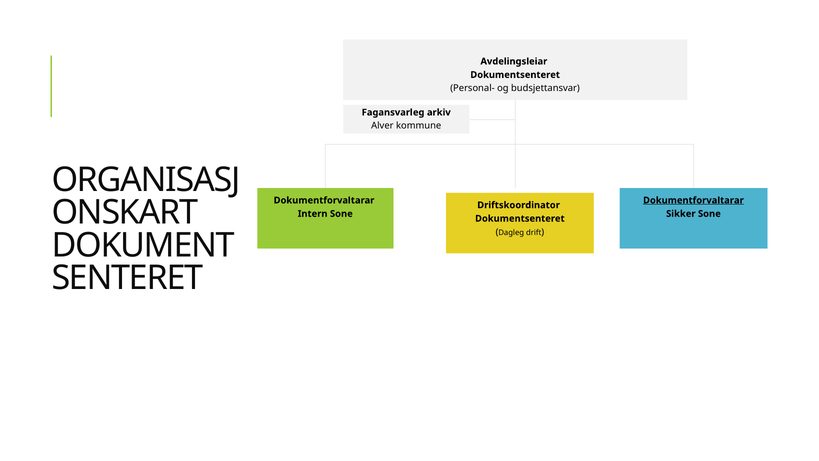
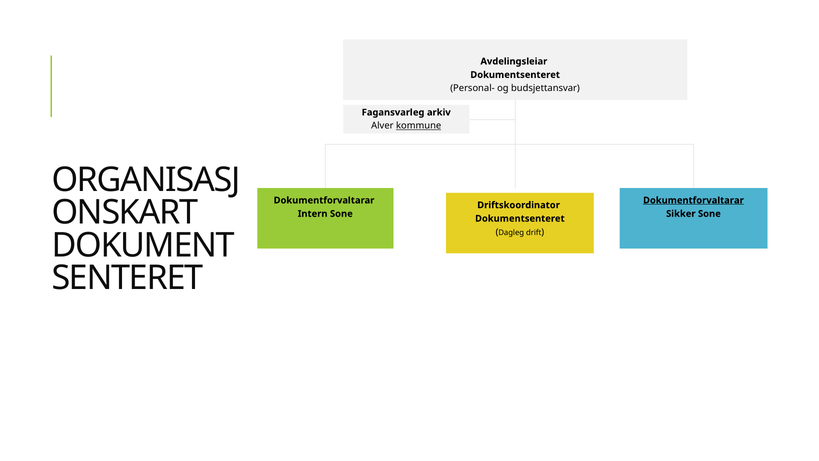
kommune underline: none -> present (419, 126)
